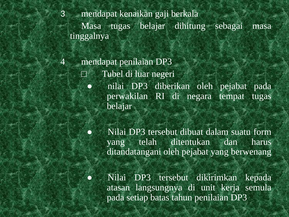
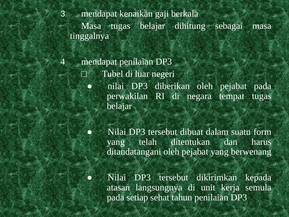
batas: batas -> sehat (160, 197)
